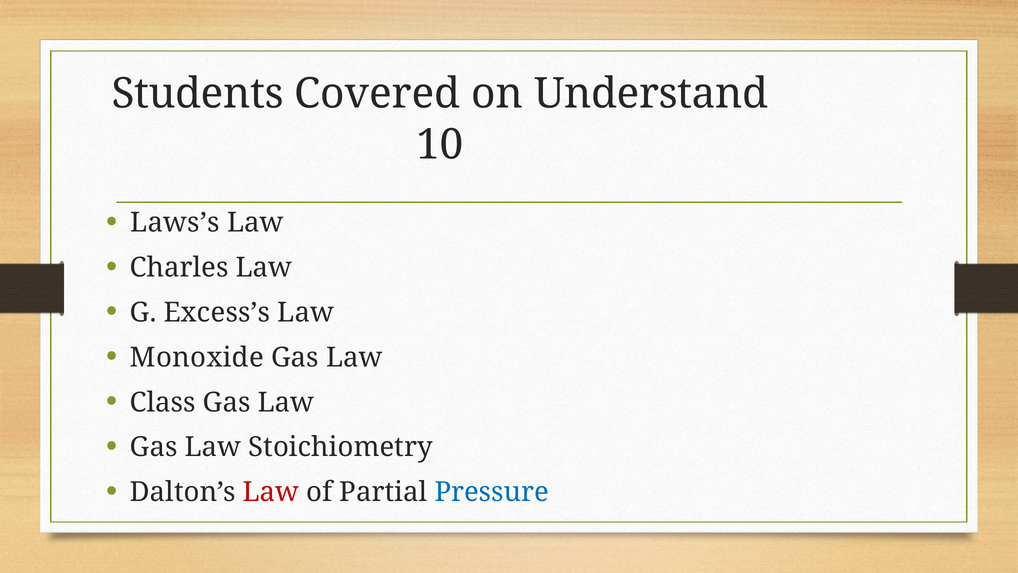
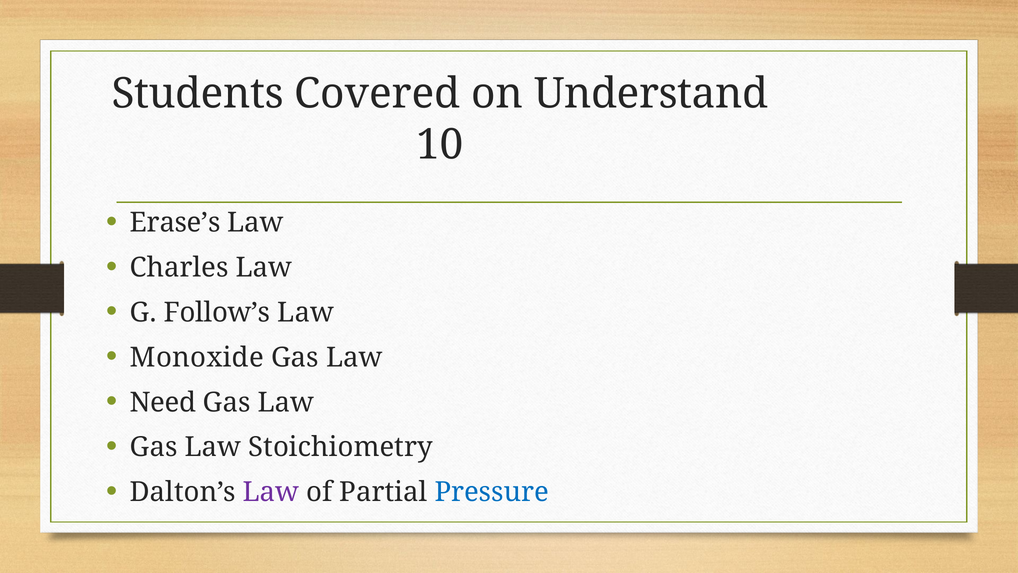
Laws’s: Laws’s -> Erase’s (175, 222)
Excess’s: Excess’s -> Follow’s (217, 312)
Class: Class -> Need (163, 402)
Law colour: red -> purple (271, 492)
